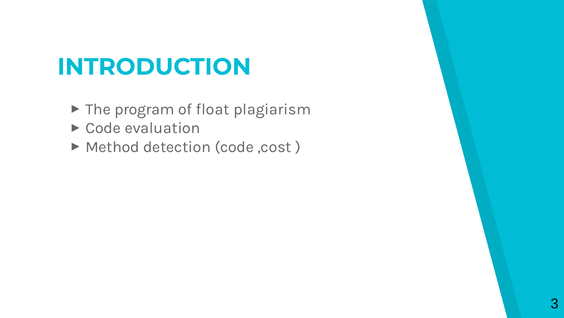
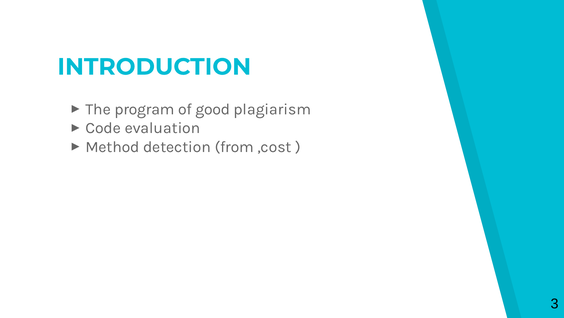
float: float -> good (213, 109)
detection code: code -> from (234, 147)
